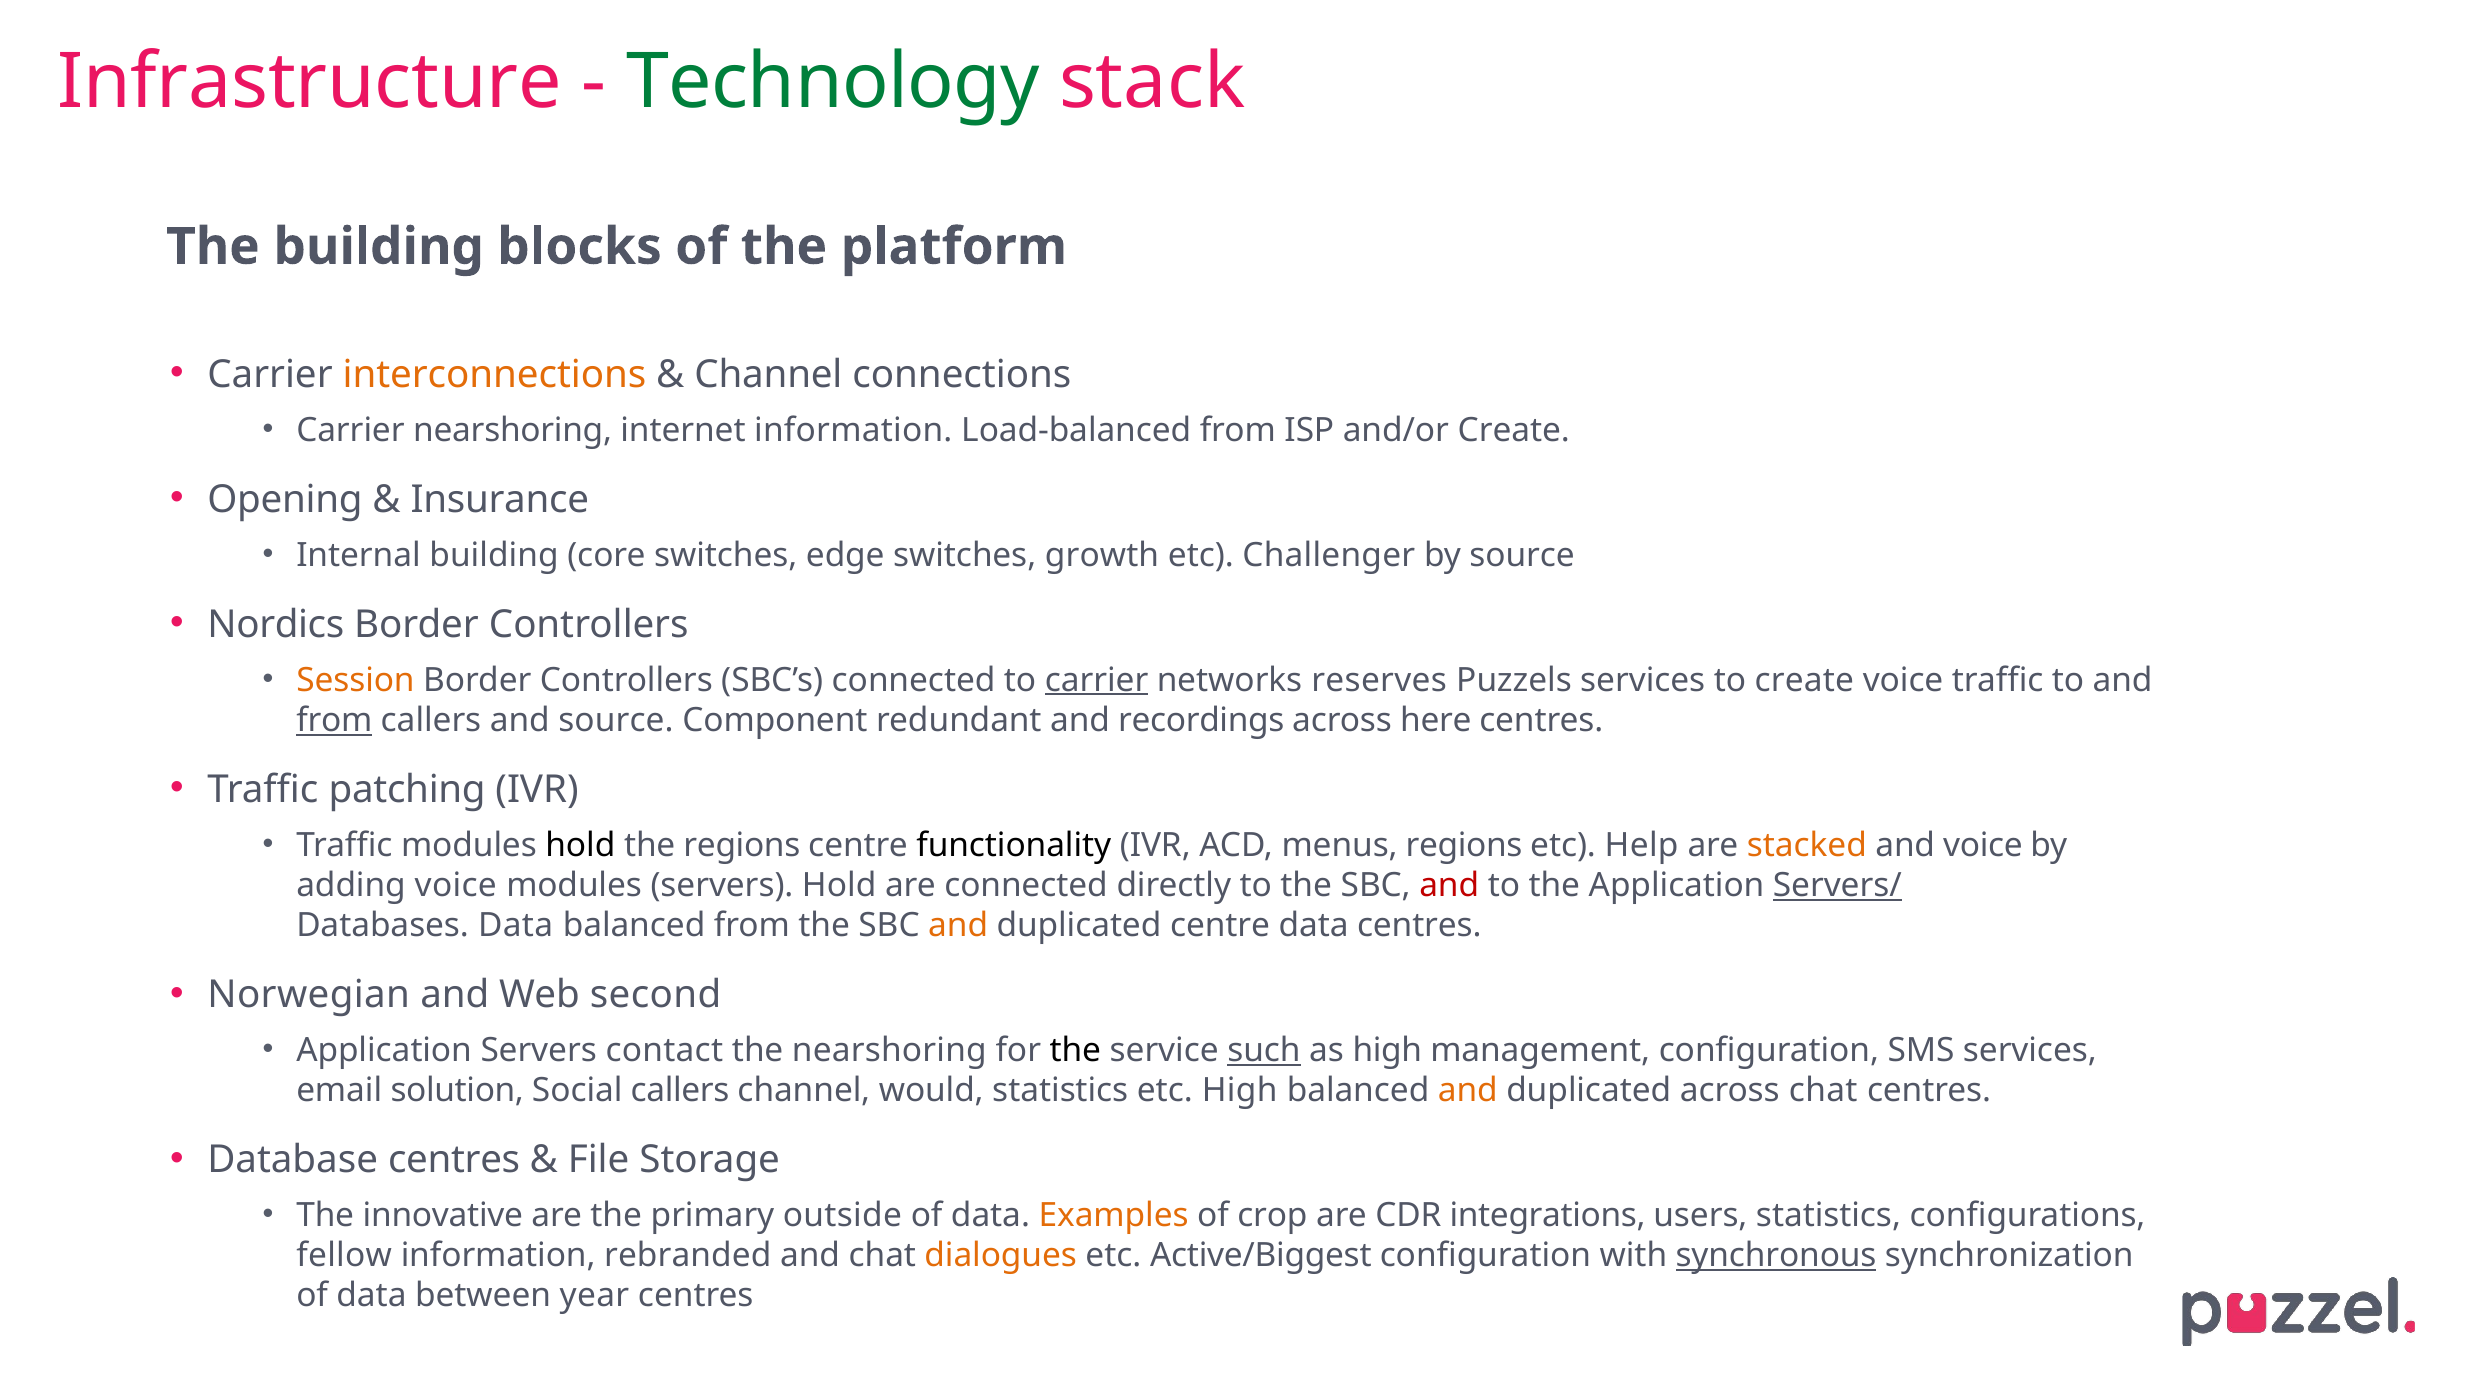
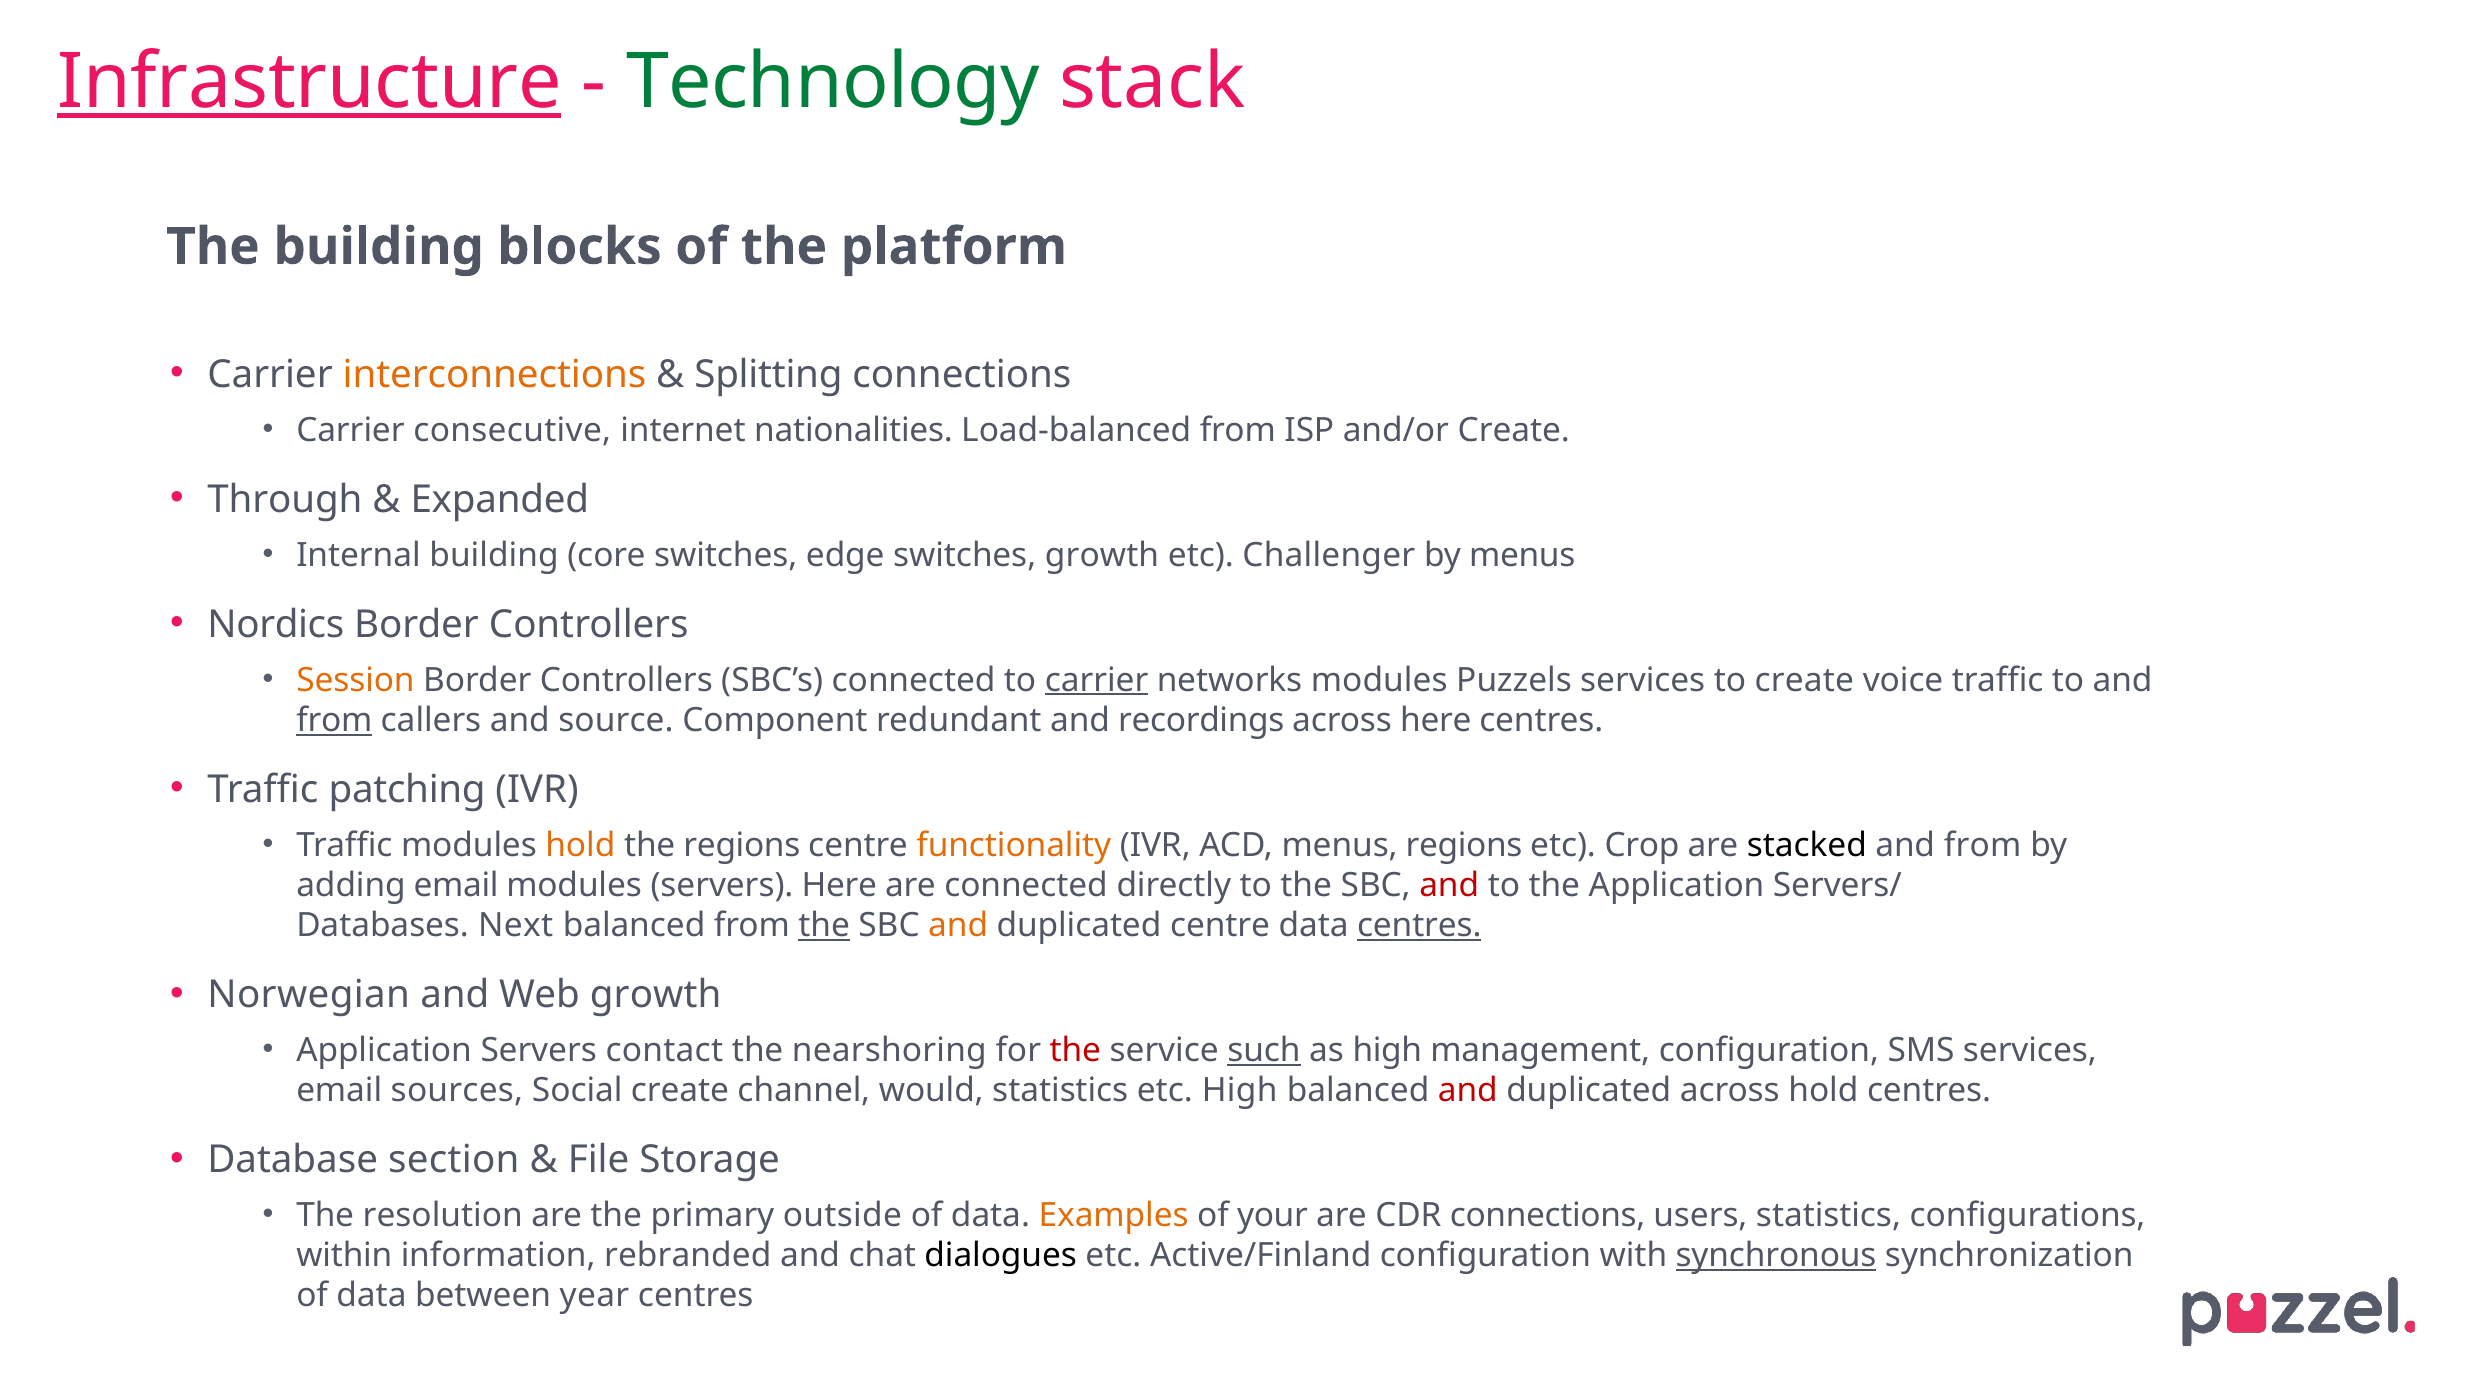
Infrastructure underline: none -> present (309, 82)
Channel: Channel -> Splitting (768, 375)
Carrier nearshoring: nearshoring -> consecutive (512, 430)
internet information: information -> nationalities (854, 430)
Opening: Opening -> Through (285, 500)
Insurance: Insurance -> Expanded (500, 500)
by source: source -> menus (1522, 555)
networks reserves: reserves -> modules (1379, 680)
hold colour: black -> orange (580, 845)
functionality colour: black -> orange (1014, 845)
Help: Help -> Crop (1642, 845)
stacked colour: orange -> black (1807, 845)
voice: voice -> from (1983, 845)
adding voice: voice -> email (456, 885)
servers Hold: Hold -> Here (839, 885)
Servers/ underline: present -> none (1837, 885)
Databases Data: Data -> Next (516, 926)
the underline: none -> present (824, 926)
centres underline: none -> present (1419, 926)
Web second: second -> growth (656, 995)
the colour: black -> red (1075, 1051)
solution: solution -> sources (457, 1091)
Social callers: callers -> create (680, 1091)
and colour: orange -> red (1468, 1091)
across chat: chat -> hold (1823, 1091)
Database centres: centres -> section (454, 1160)
innovative: innovative -> resolution (443, 1216)
crop: crop -> your (1272, 1216)
CDR integrations: integrations -> connections (1548, 1216)
fellow: fellow -> within (344, 1256)
dialogues colour: orange -> black (1001, 1256)
Active/Biggest: Active/Biggest -> Active/Finland (1261, 1256)
